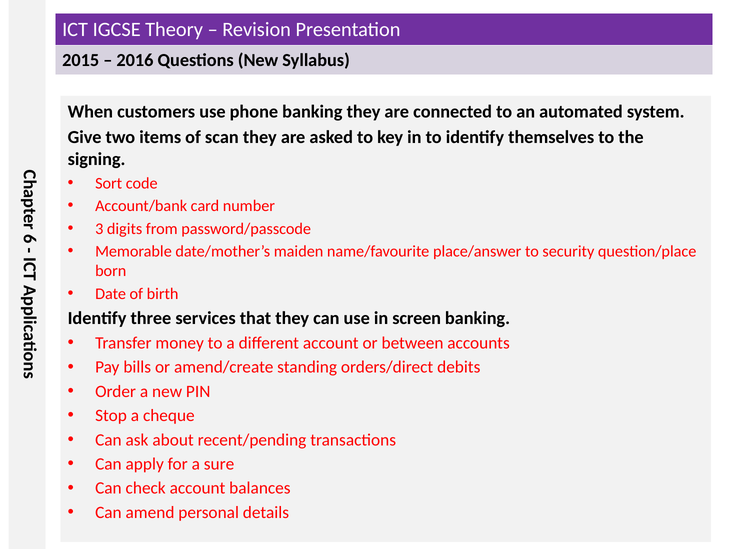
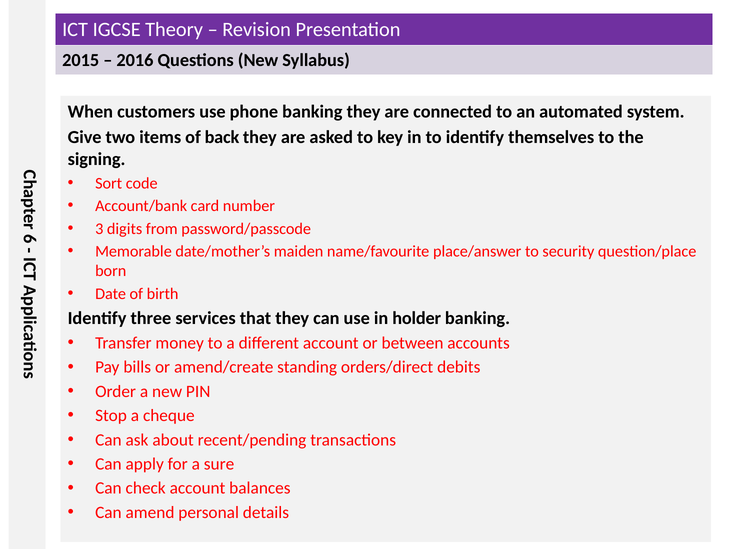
scan: scan -> back (222, 137)
screen: screen -> holder (417, 318)
